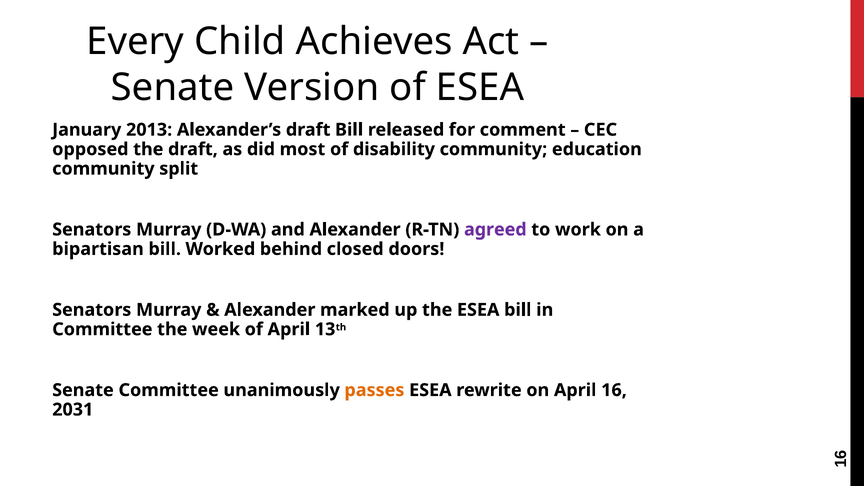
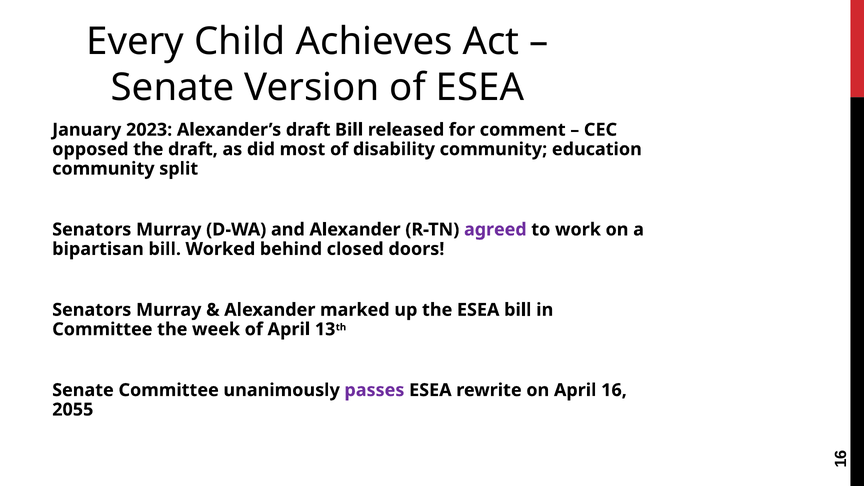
2013: 2013 -> 2023 (149, 130)
passes colour: orange -> purple (374, 390)
2031: 2031 -> 2055 (73, 410)
